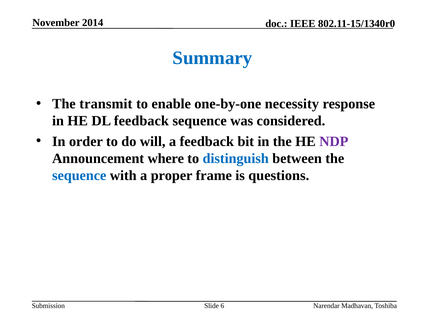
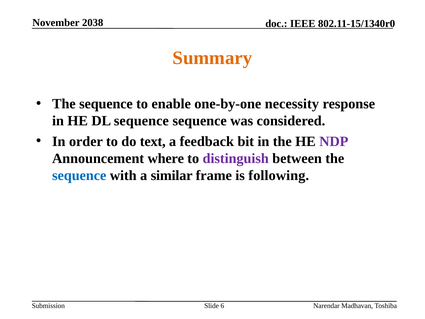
2014: 2014 -> 2038 (93, 23)
Summary colour: blue -> orange (212, 58)
transmit: transmit -> sequence (106, 104)
DL feedback: feedback -> sequence (141, 121)
will: will -> text (153, 141)
distinguish colour: blue -> purple (236, 158)
proper: proper -> similar (172, 175)
questions: questions -> following (279, 175)
